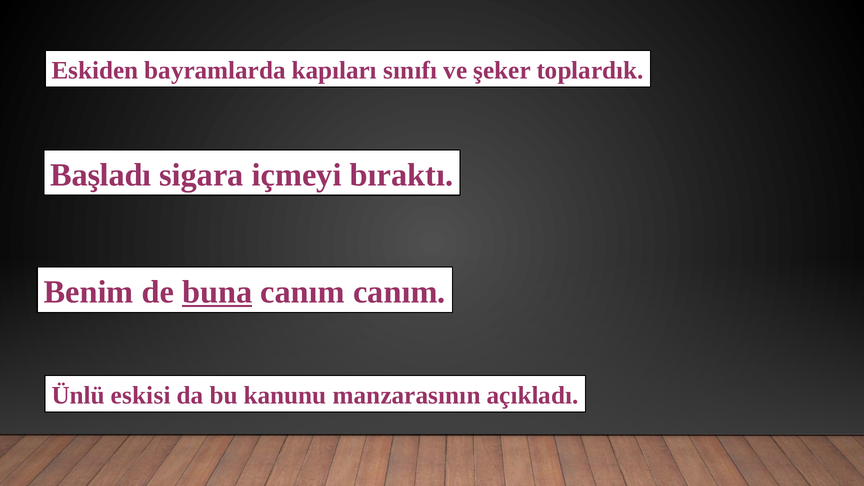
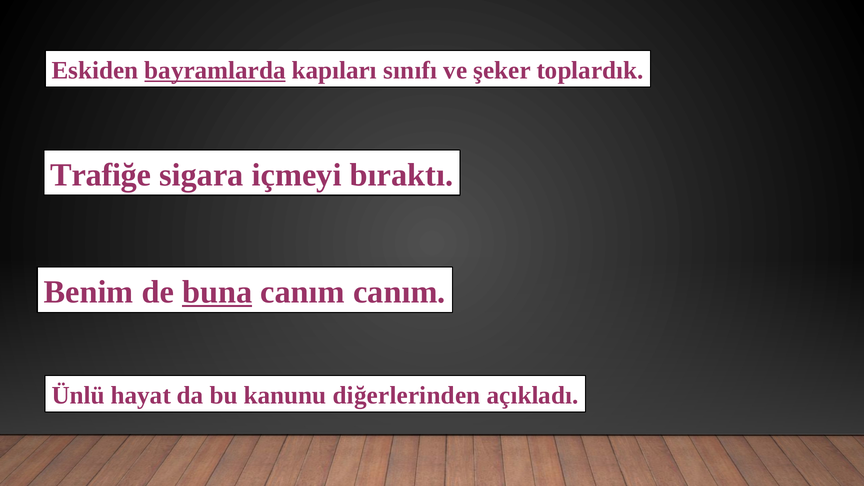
bayramlarda underline: none -> present (215, 71)
Başladı: Başladı -> Trafiğe (101, 175)
eskisi: eskisi -> hayat (141, 396)
manzarasının: manzarasının -> diğerlerinden (407, 396)
